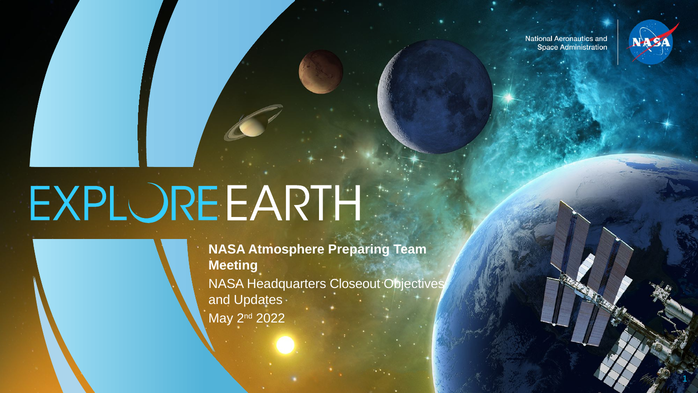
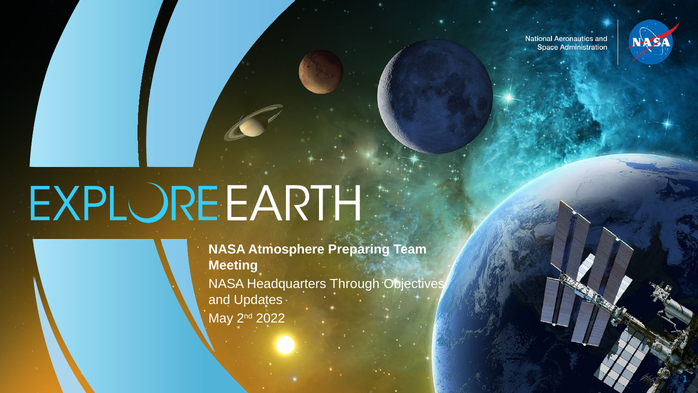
Closeout: Closeout -> Through (355, 284)
